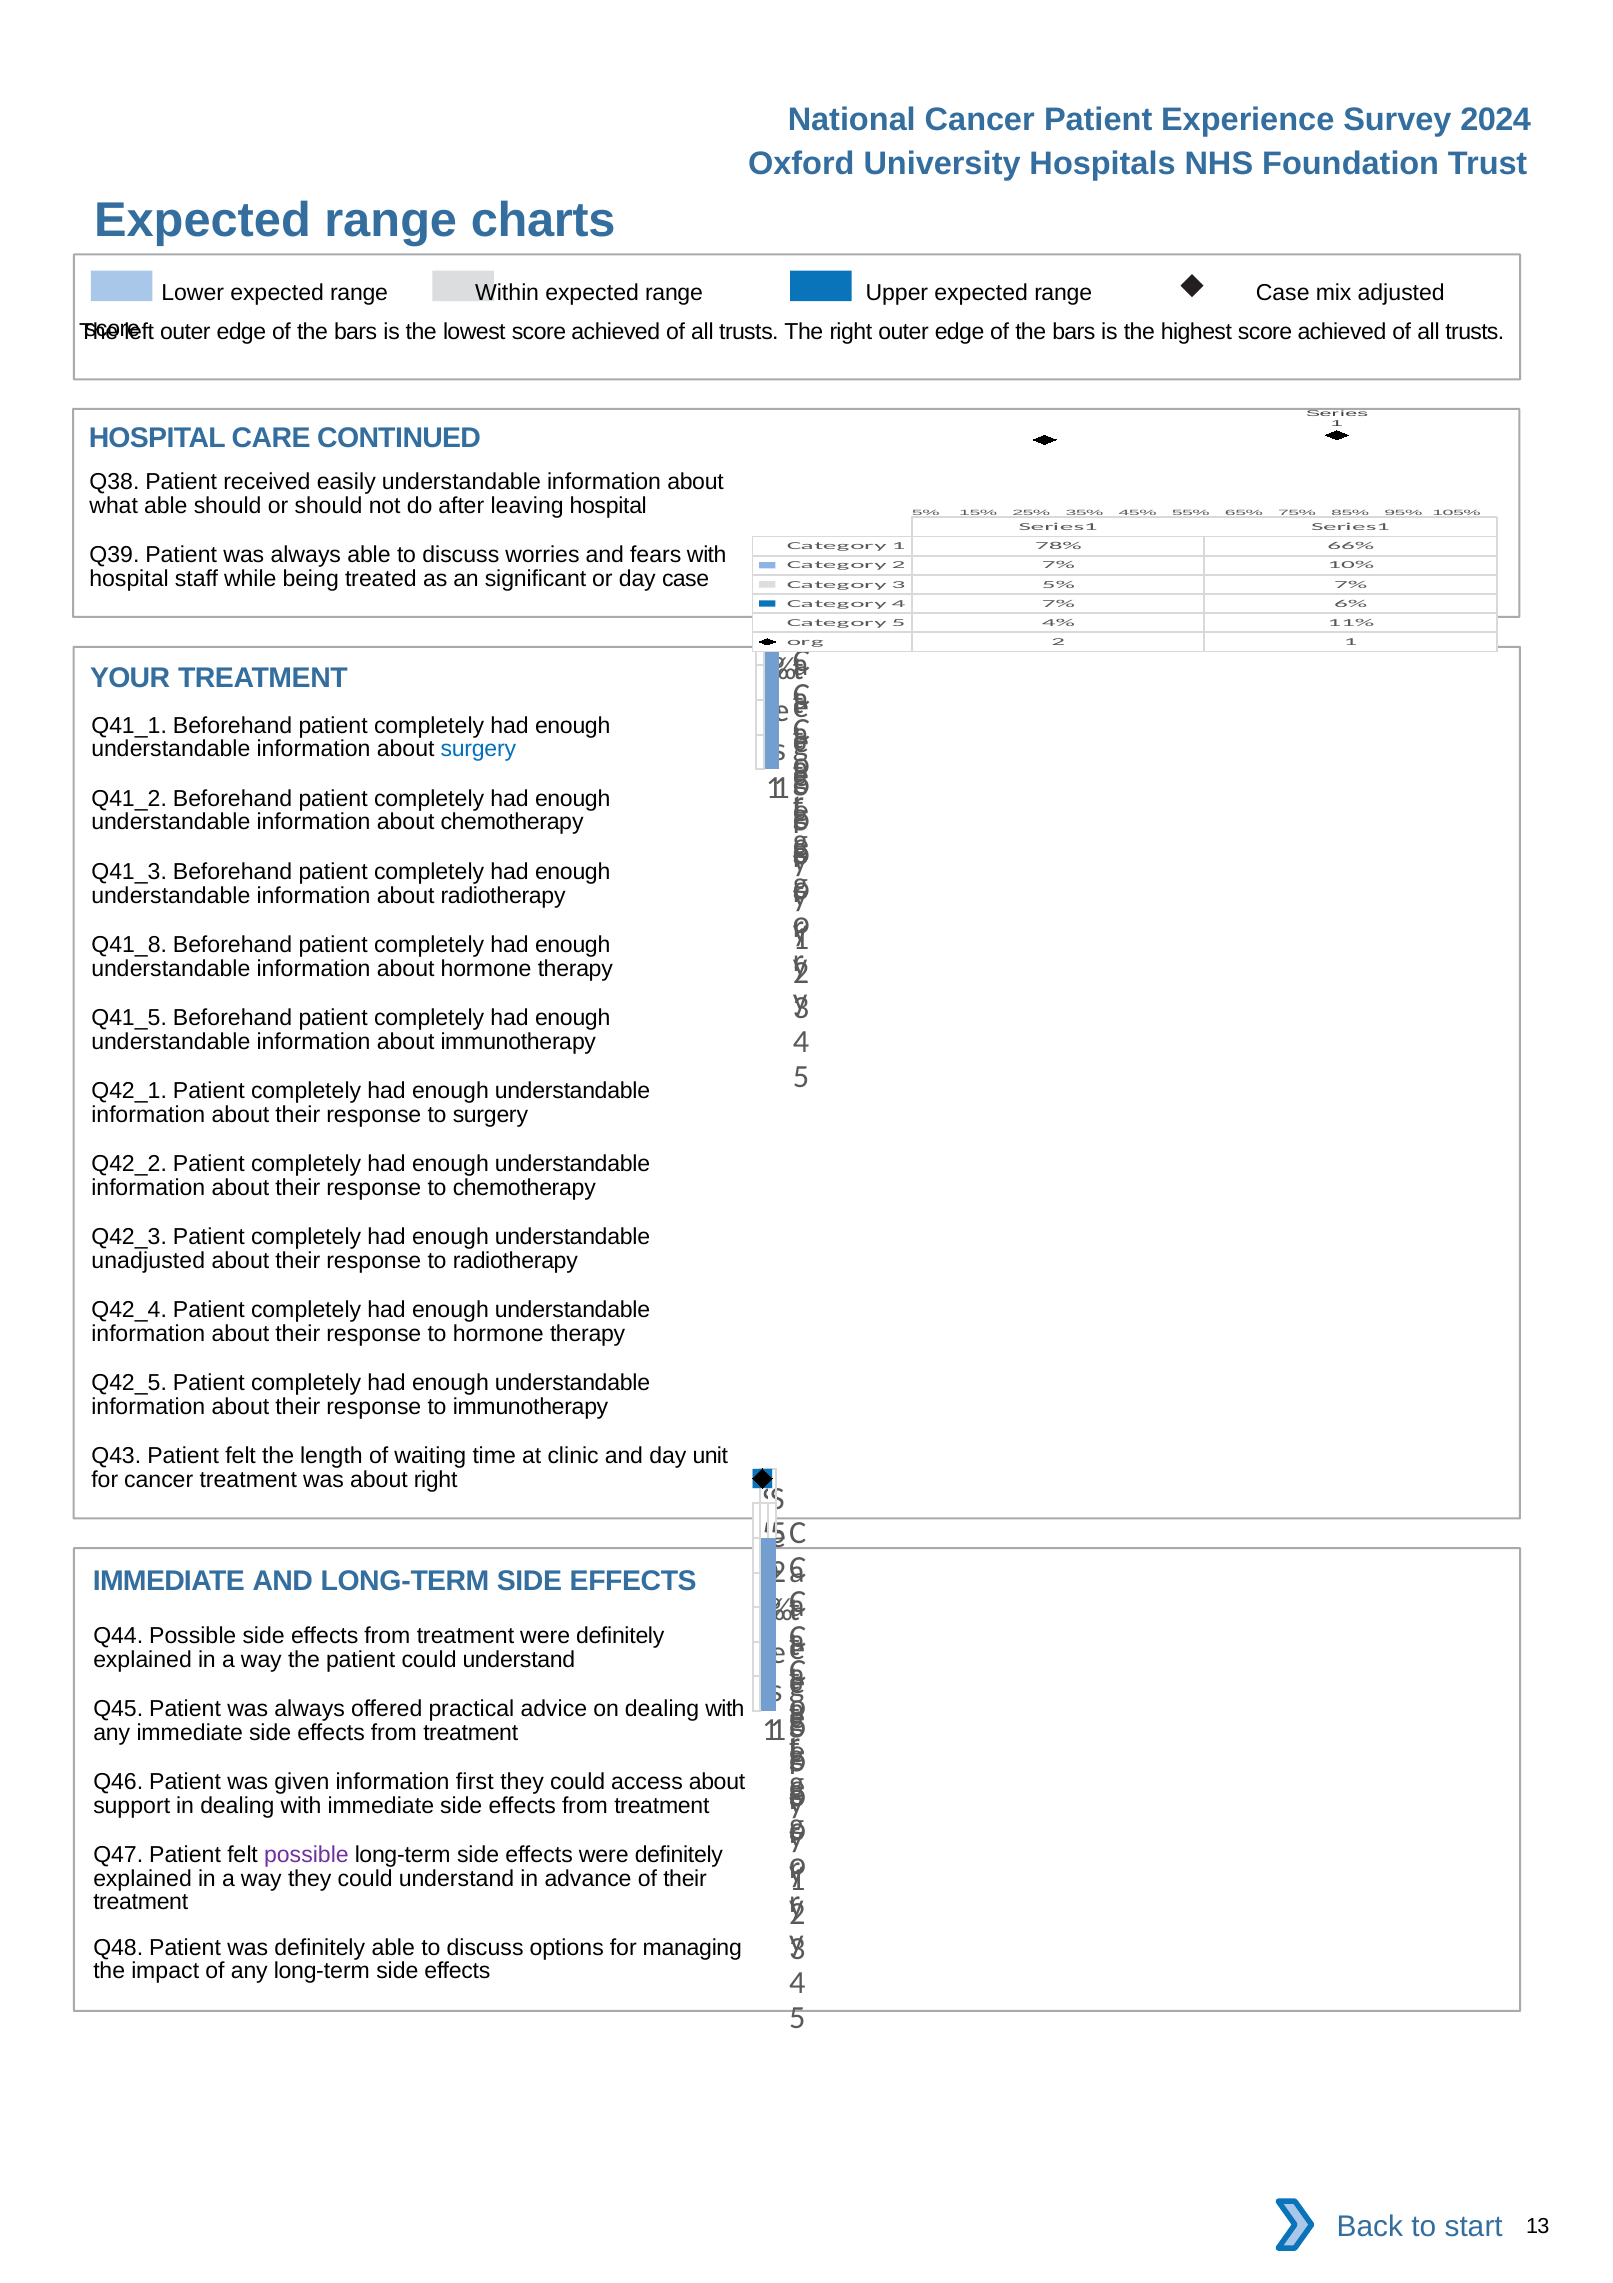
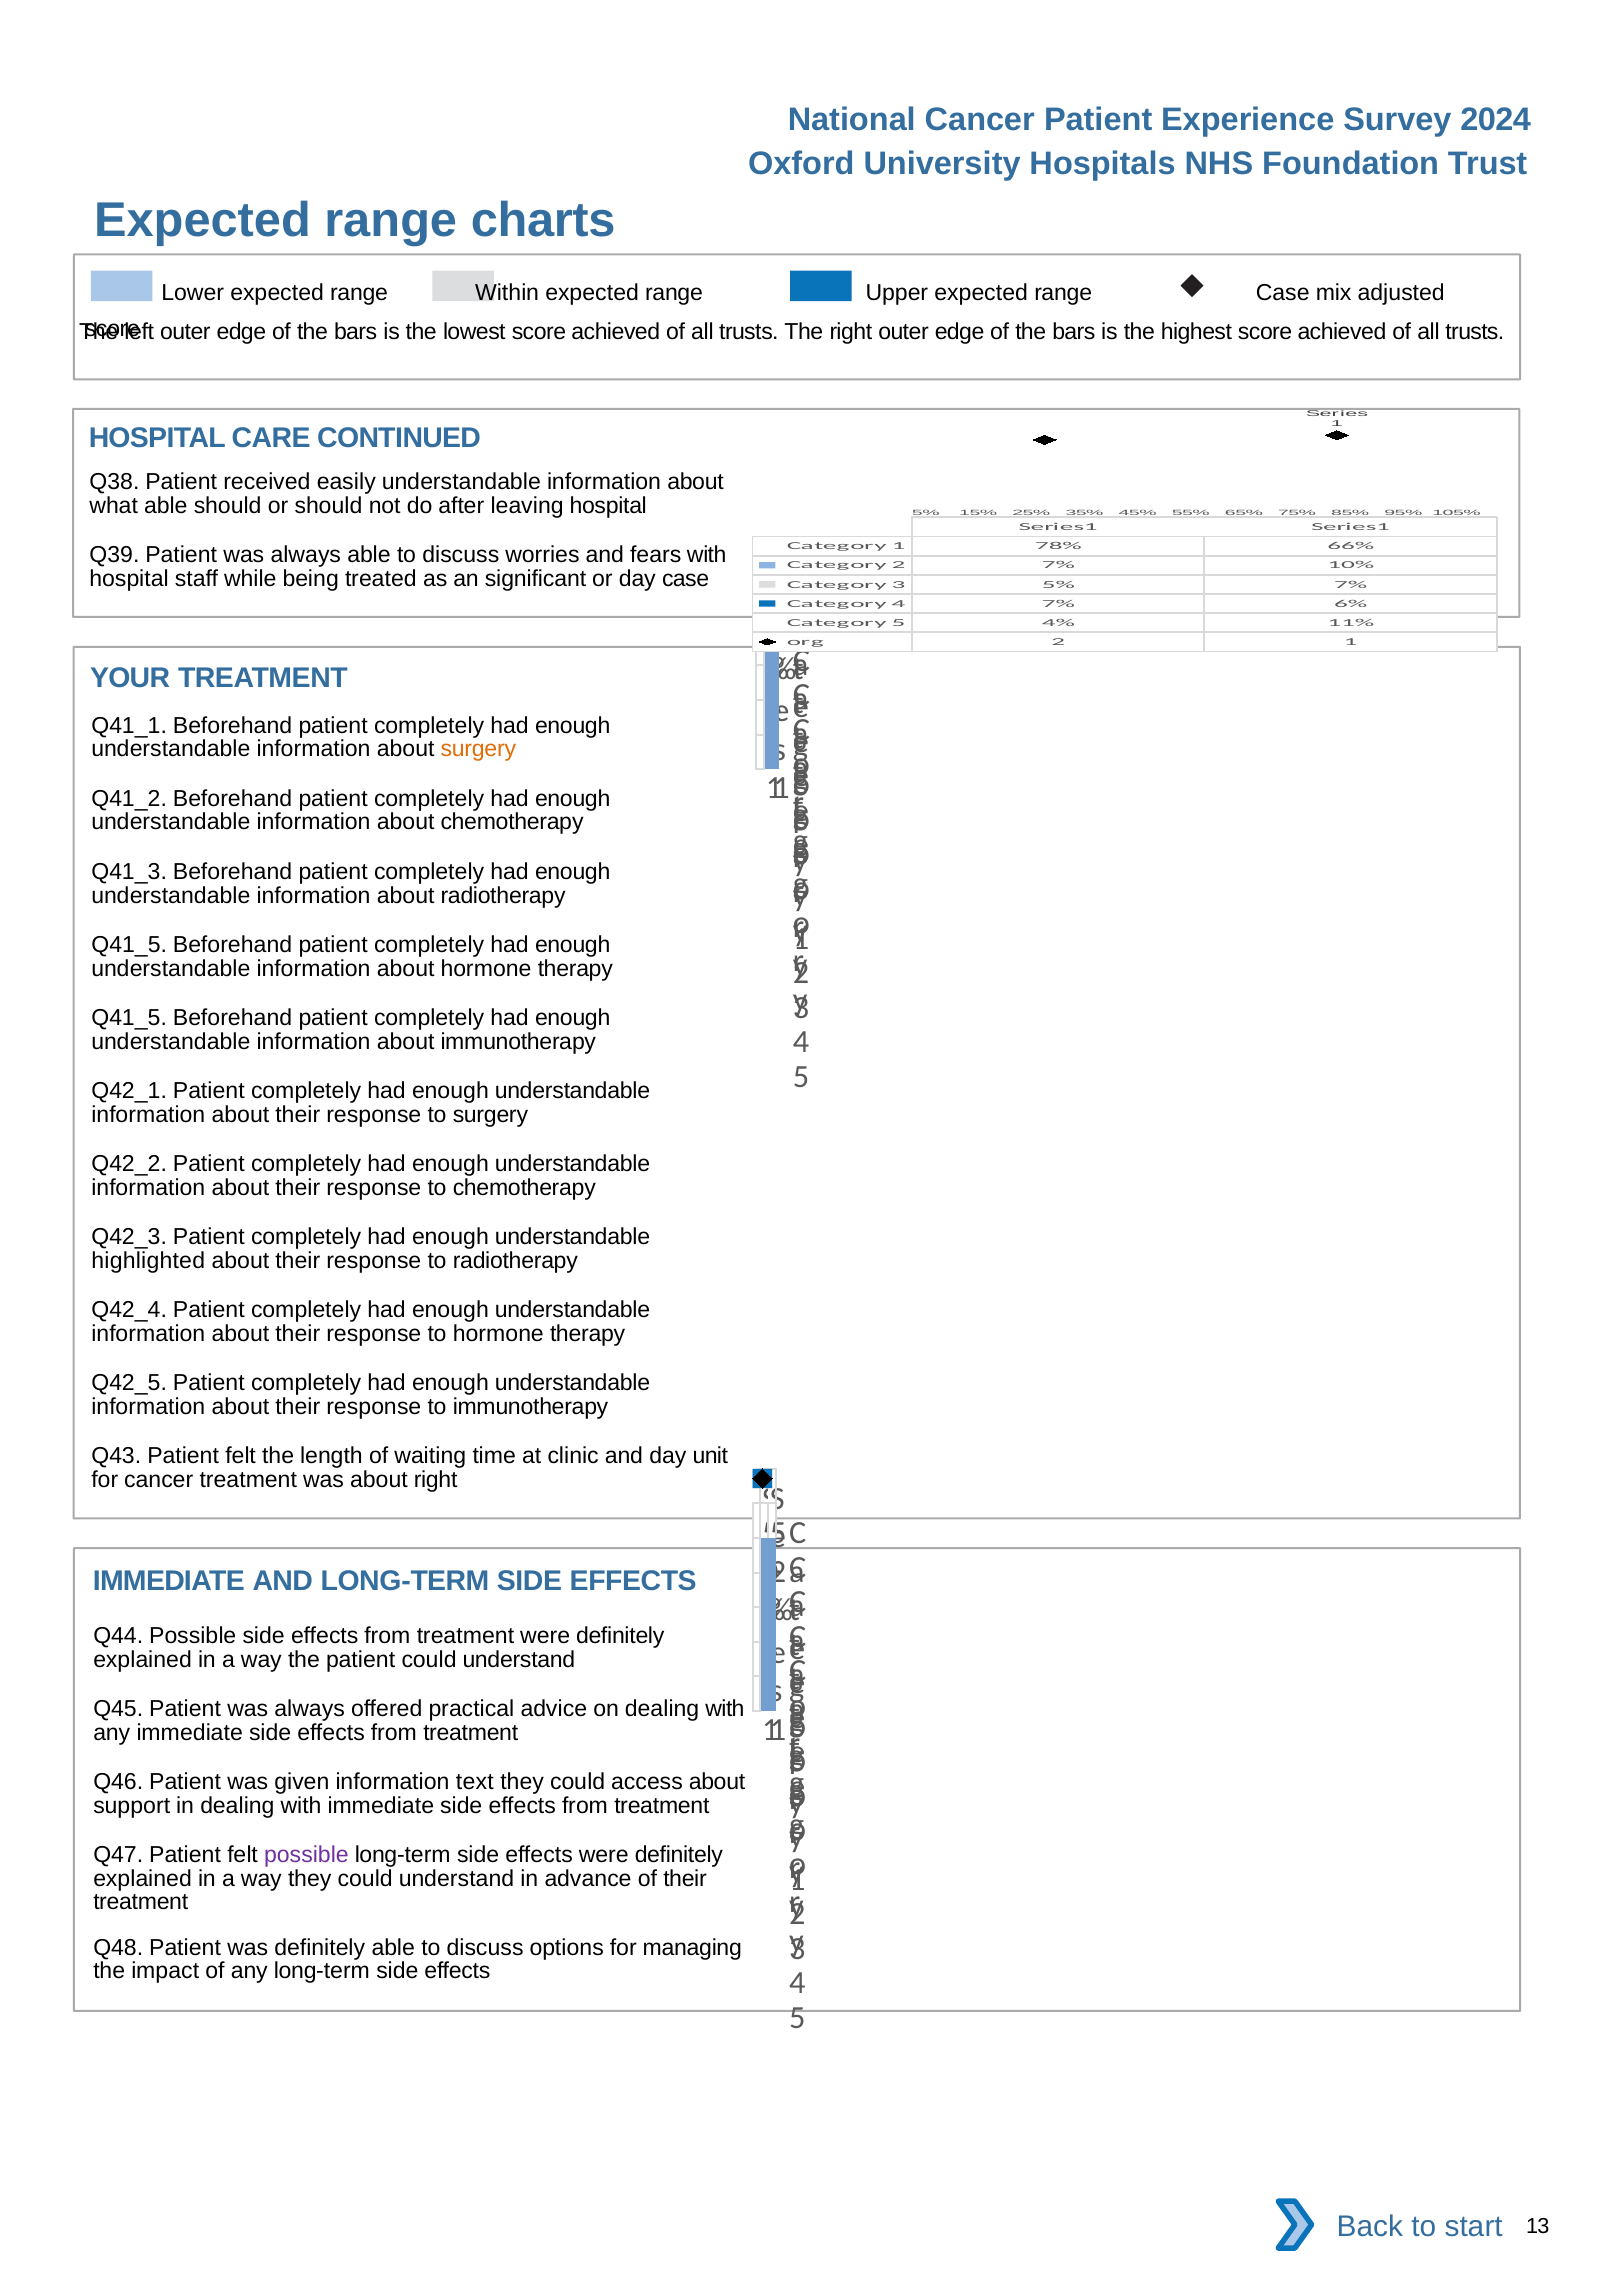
surgery colour: blue -> orange (478, 749)
Q41_8: Q41_8 -> Q41_5 (129, 945)
unadjusted: unadjusted -> highlighted (148, 1260)
first: first -> text (475, 1782)
